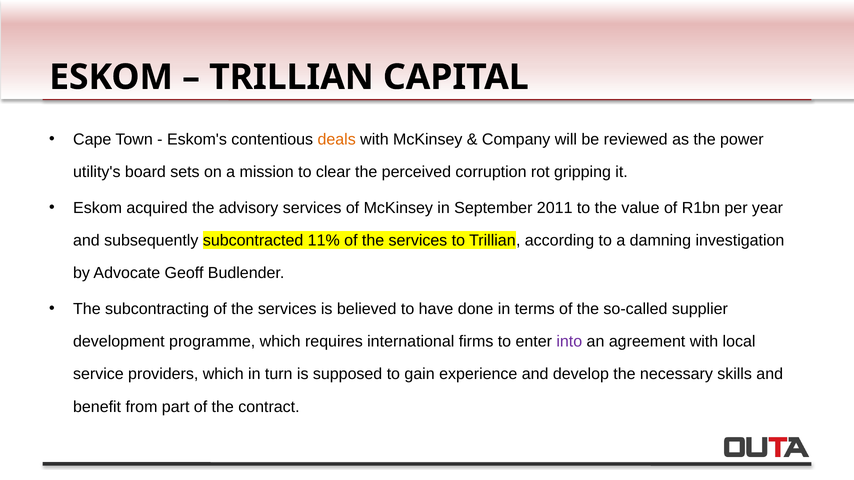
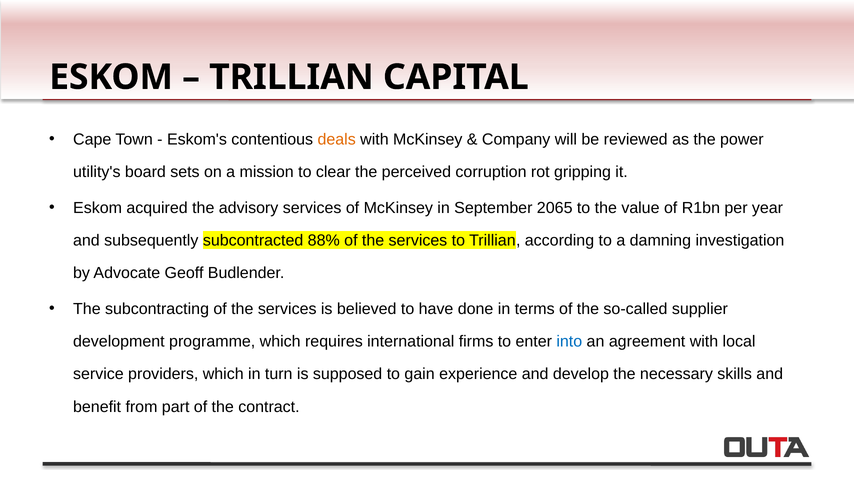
2011: 2011 -> 2065 (555, 208)
11%: 11% -> 88% (324, 241)
into colour: purple -> blue (569, 342)
